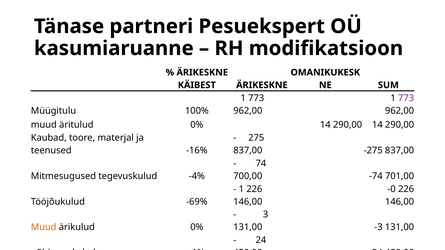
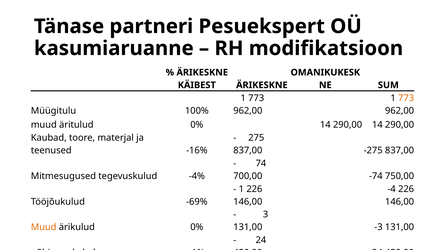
773 colour: purple -> orange (406, 98)
701,00: 701,00 -> 750,00 (400, 176)
-0: -0 -> -4 (392, 189)
